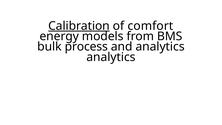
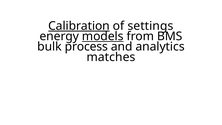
comfort: comfort -> settings (150, 26)
models underline: none -> present (103, 36)
analytics: analytics -> matches (111, 57)
